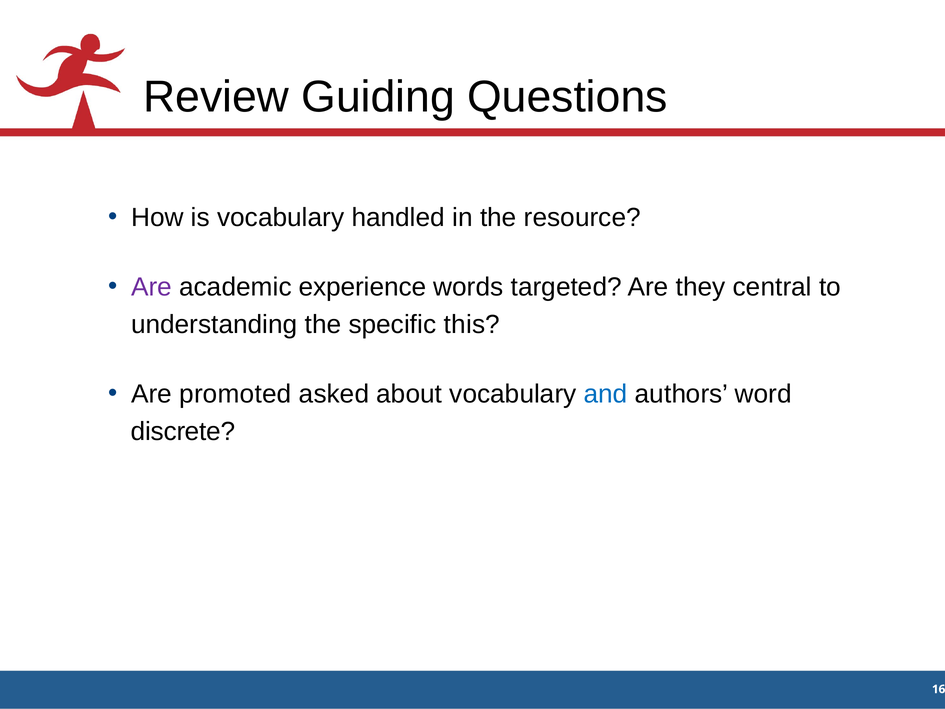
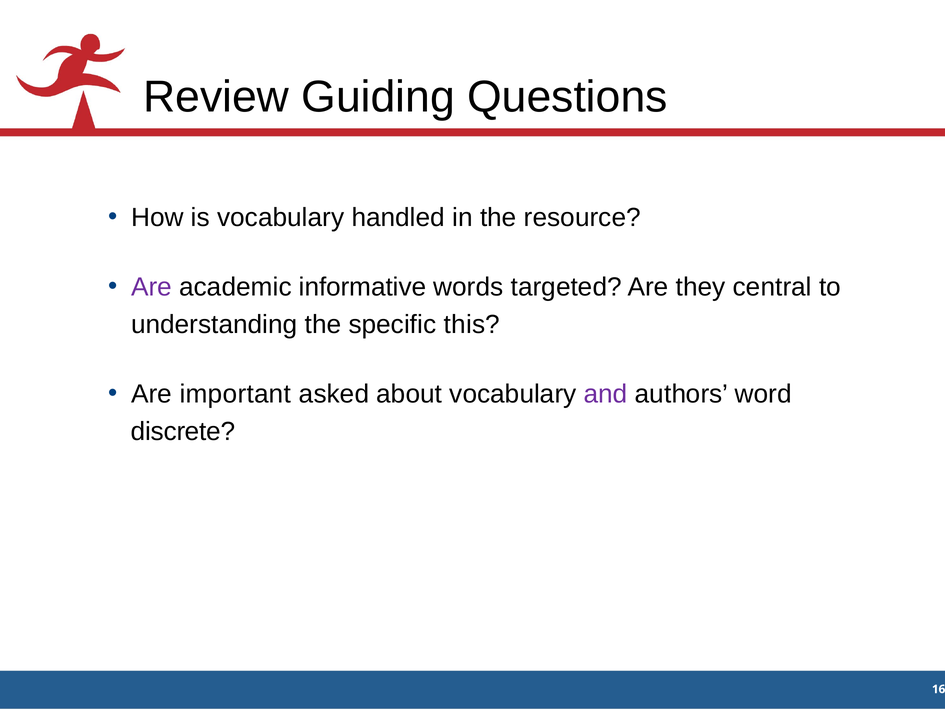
experience: experience -> informative (363, 287)
promoted: promoted -> important (235, 394)
and colour: blue -> purple (606, 394)
